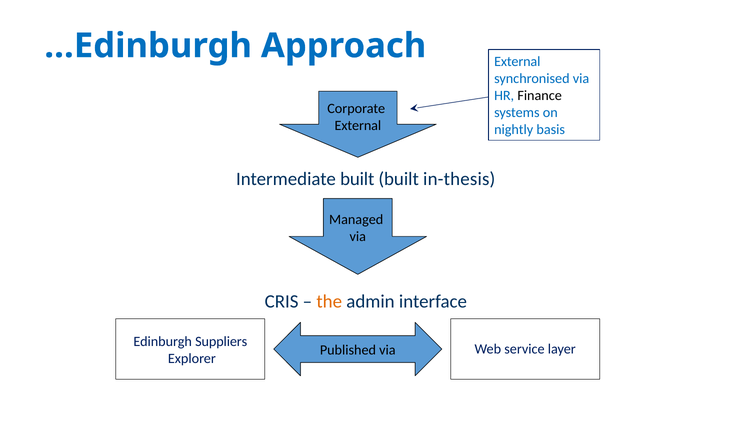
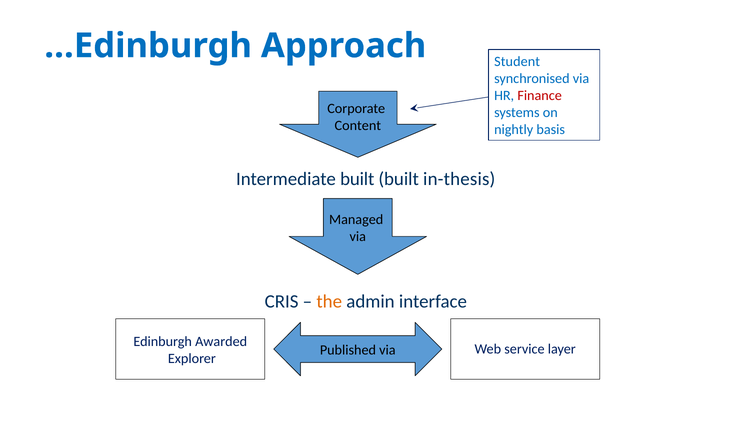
External: External -> Student (517, 62)
Finance colour: black -> red (540, 96)
External: External -> Content (358, 126)
Suppliers: Suppliers -> Awarded (221, 342)
